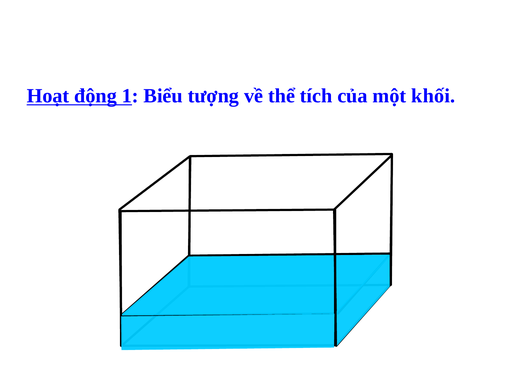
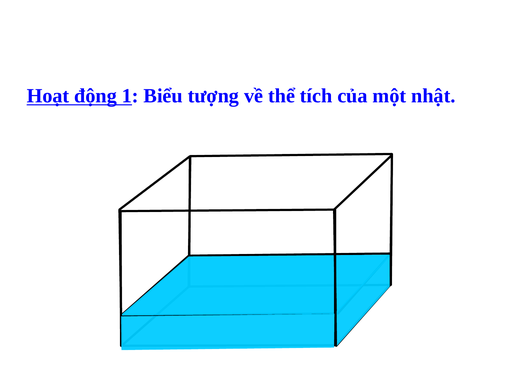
khối: khối -> nhật (433, 96)
